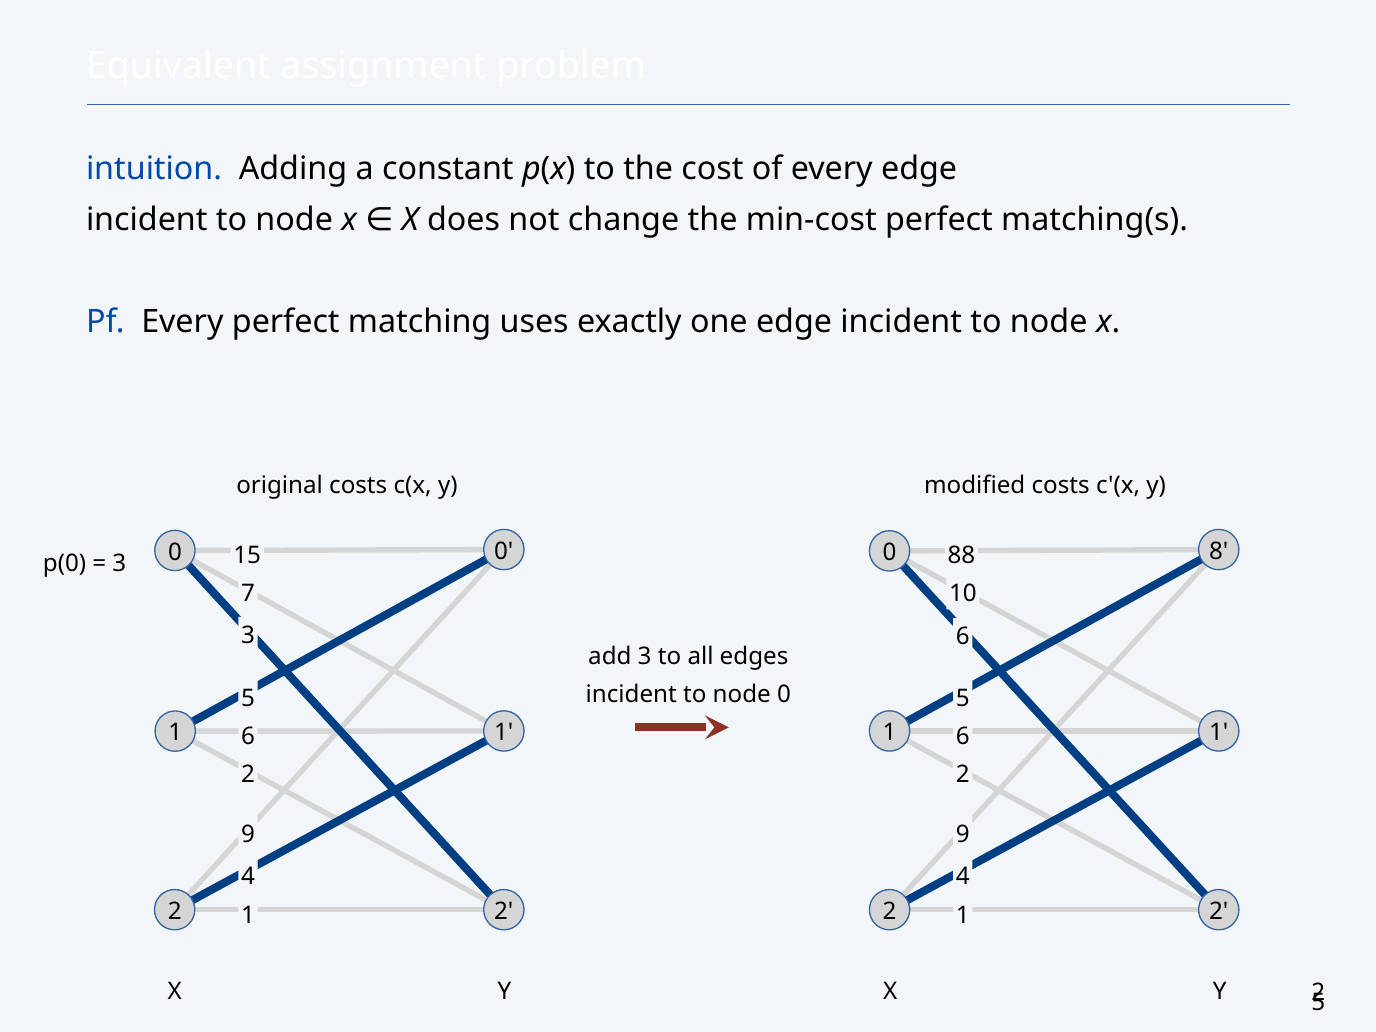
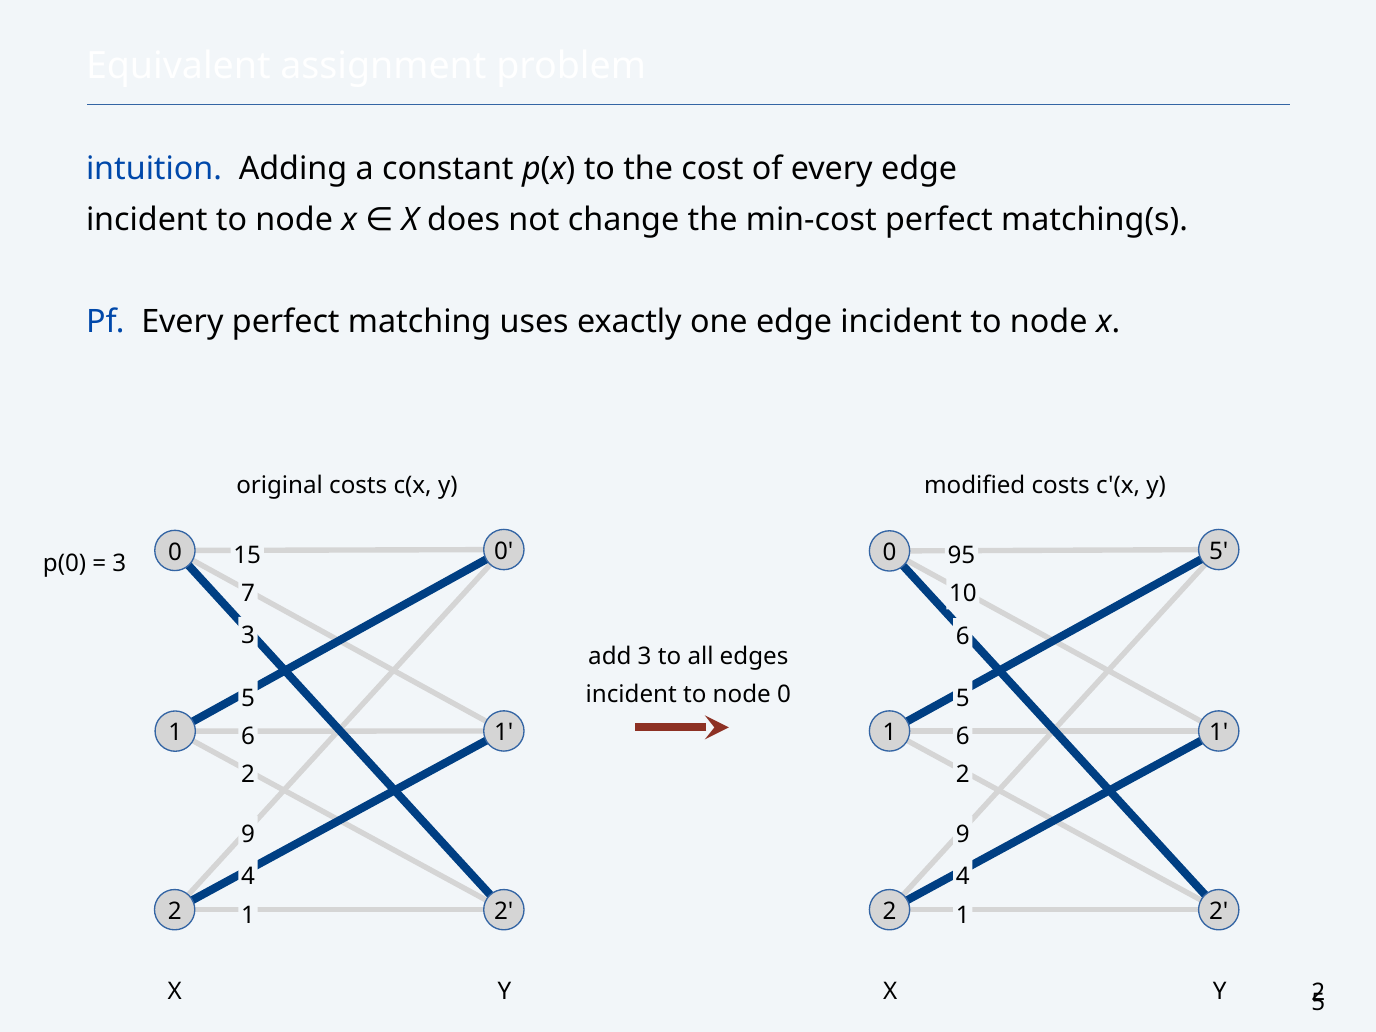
8: 8 -> 5 (1219, 551)
88: 88 -> 95 (962, 555)
